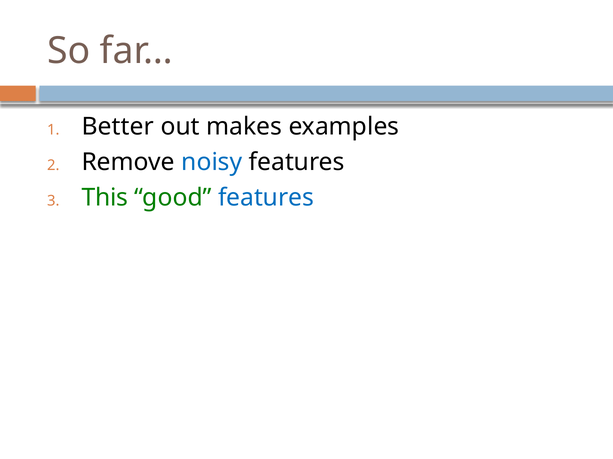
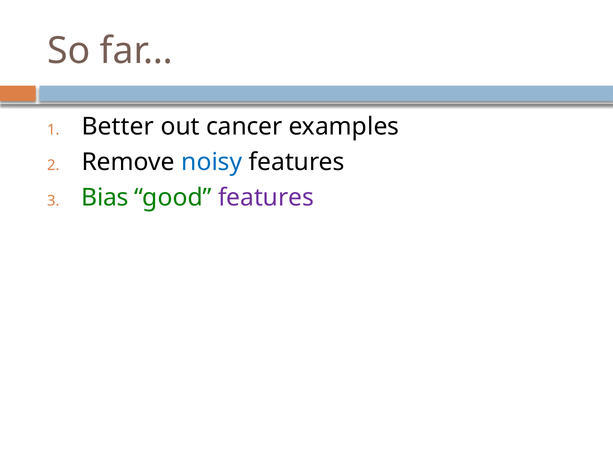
makes: makes -> cancer (244, 127)
This: This -> Bias (105, 198)
features colour: blue -> purple (266, 198)
